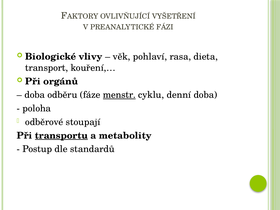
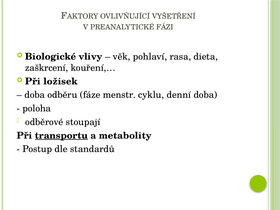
transport: transport -> zaškrcení (47, 68)
orgánů: orgánů -> ložisek (61, 81)
menstr underline: present -> none (119, 95)
